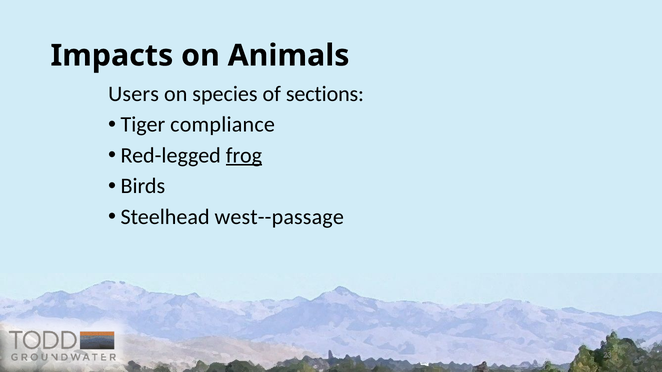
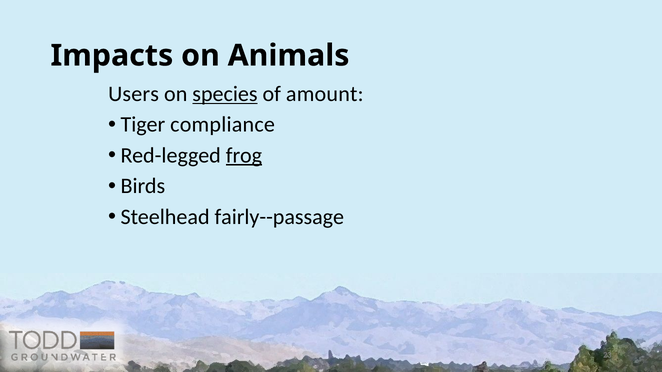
species underline: none -> present (225, 94)
sections: sections -> amount (325, 94)
west--passage: west--passage -> fairly--passage (279, 217)
